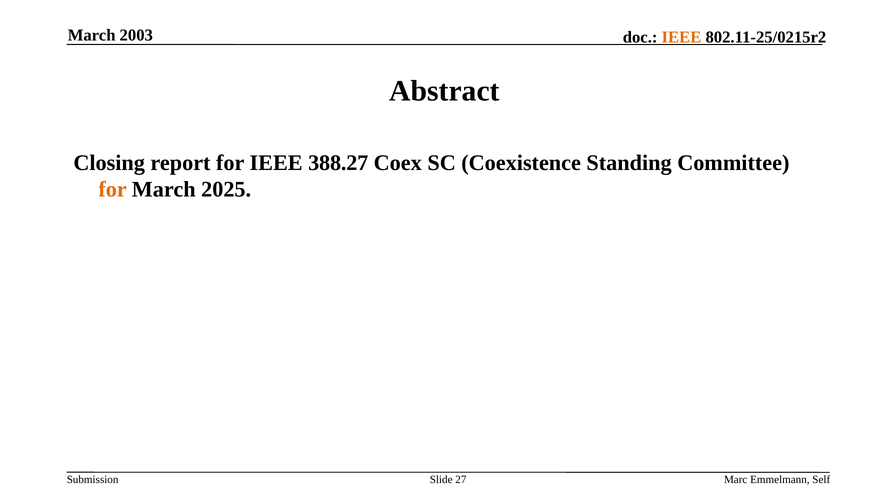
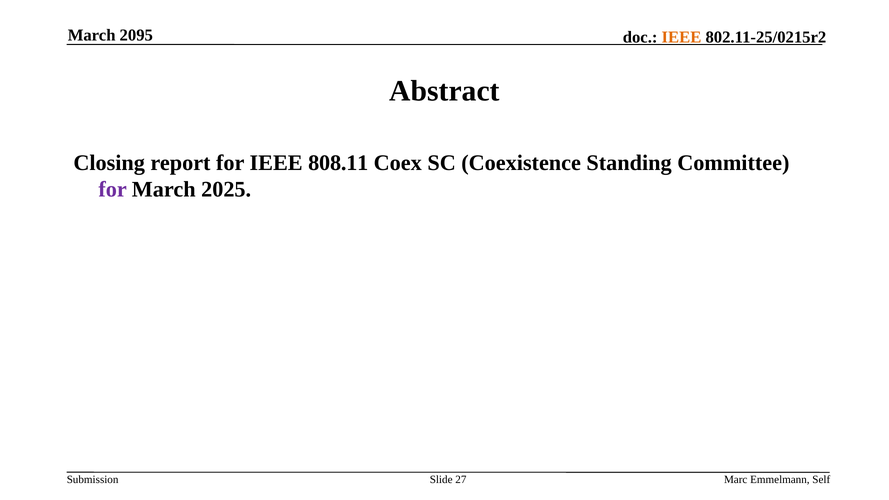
2003: 2003 -> 2095 (136, 35)
388.27: 388.27 -> 808.11 (338, 163)
for colour: orange -> purple (113, 189)
